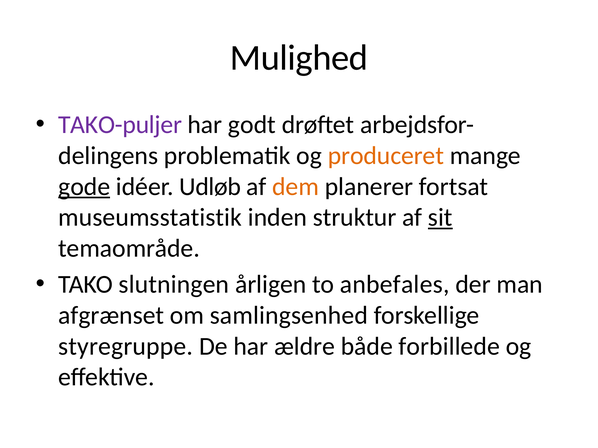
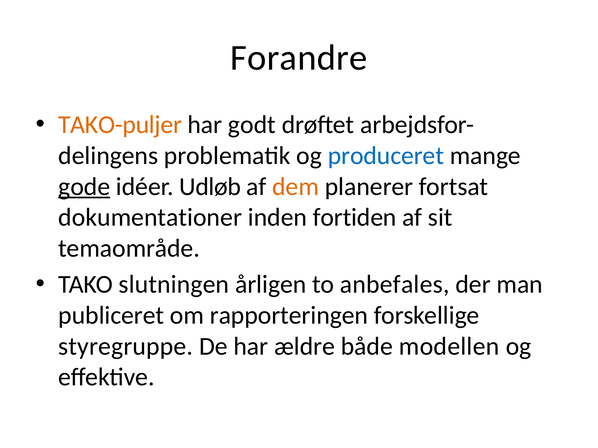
Mulighed: Mulighed -> Forandre (299, 58)
TAKO-puljer colour: purple -> orange (120, 125)
produceret colour: orange -> blue (386, 156)
museumsstatistik: museumsstatistik -> dokumentationer (150, 218)
struktur: struktur -> fortiden (355, 218)
sit underline: present -> none (440, 218)
afgrænset: afgrænset -> publiceret (111, 316)
samlingsenhed: samlingsenhed -> rapporteringen (289, 316)
forbillede: forbillede -> modellen (449, 347)
